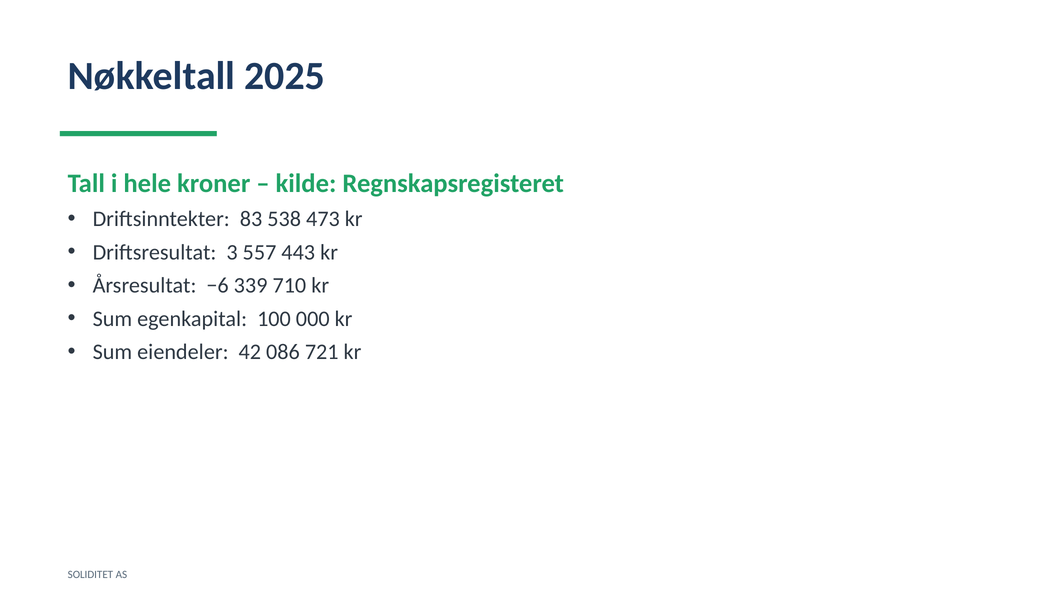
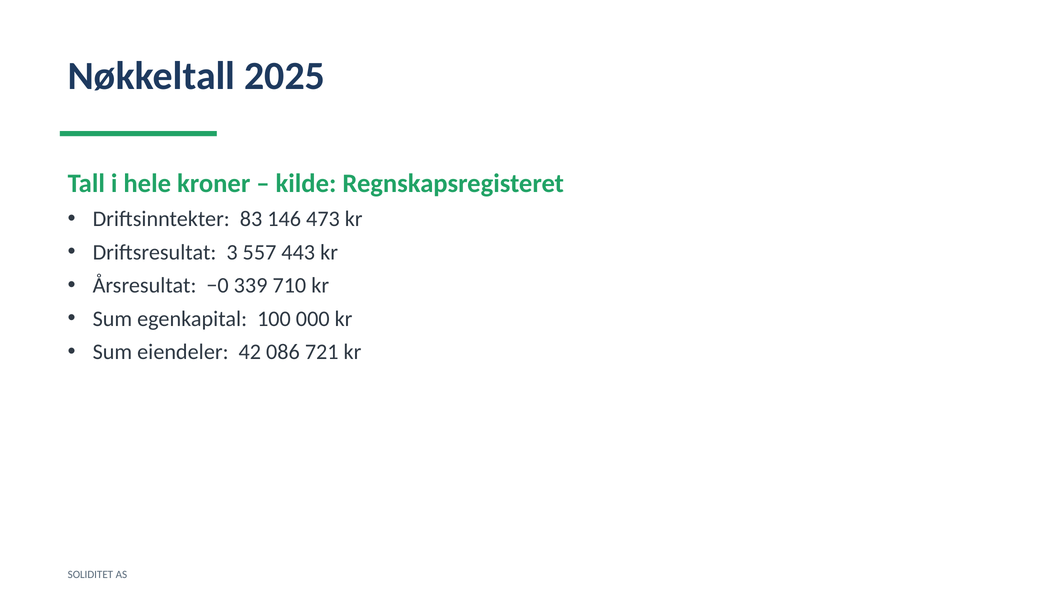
538: 538 -> 146 (284, 219)
−6: −6 -> −0 (218, 285)
